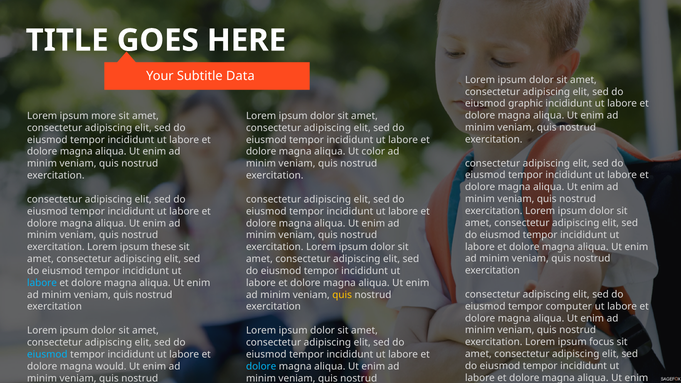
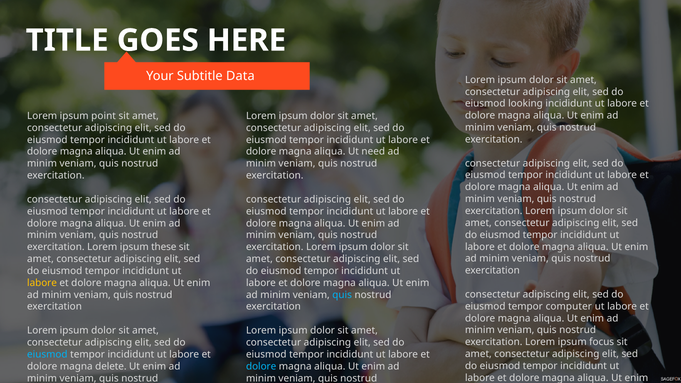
graphic: graphic -> looking (525, 104)
more: more -> point (104, 116)
color: color -> need (373, 152)
labore colour: light blue -> yellow (42, 283)
quis colour: yellow -> light blue (342, 295)
would: would -> delete (111, 366)
